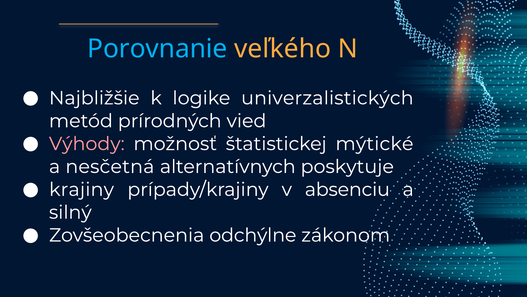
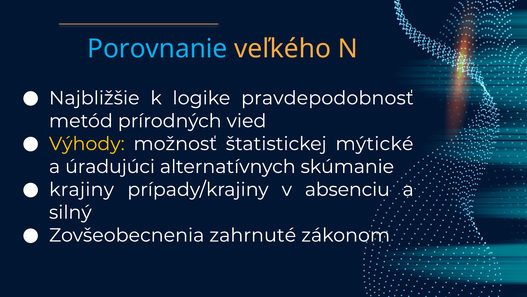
univerzalistických: univerzalistických -> pravdepodobnosť (327, 98)
Výhody colour: pink -> yellow (87, 144)
nesčetná: nesčetná -> úradujúci (110, 166)
poskytuje: poskytuje -> skúmanie (347, 166)
odchýlne: odchýlne -> zahrnuté (253, 235)
